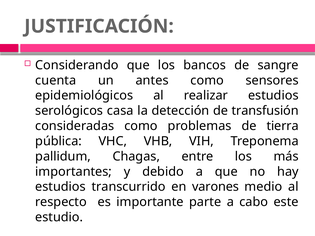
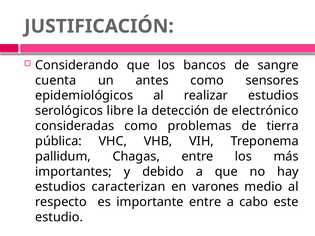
casa: casa -> libre (120, 111)
transfusión: transfusión -> electrónico (265, 111)
transcurrido: transcurrido -> caracterizan (129, 187)
importante parte: parte -> entre (205, 202)
